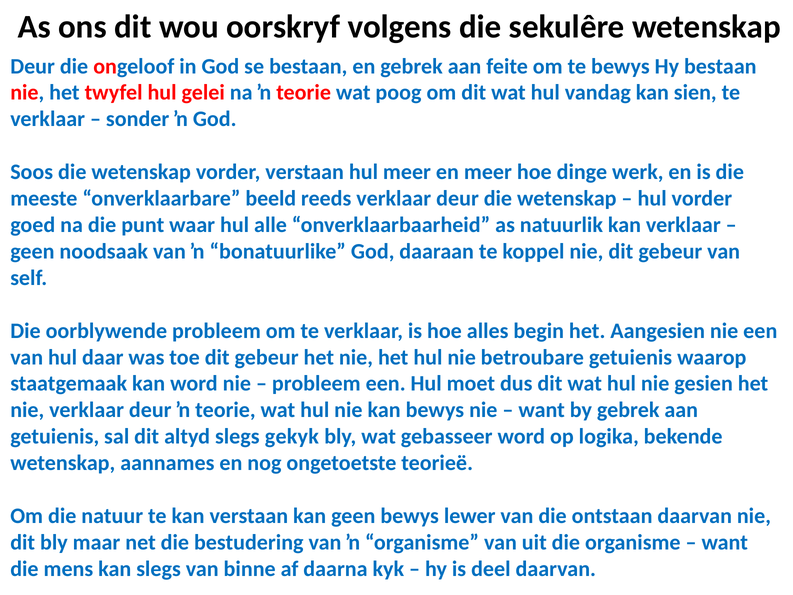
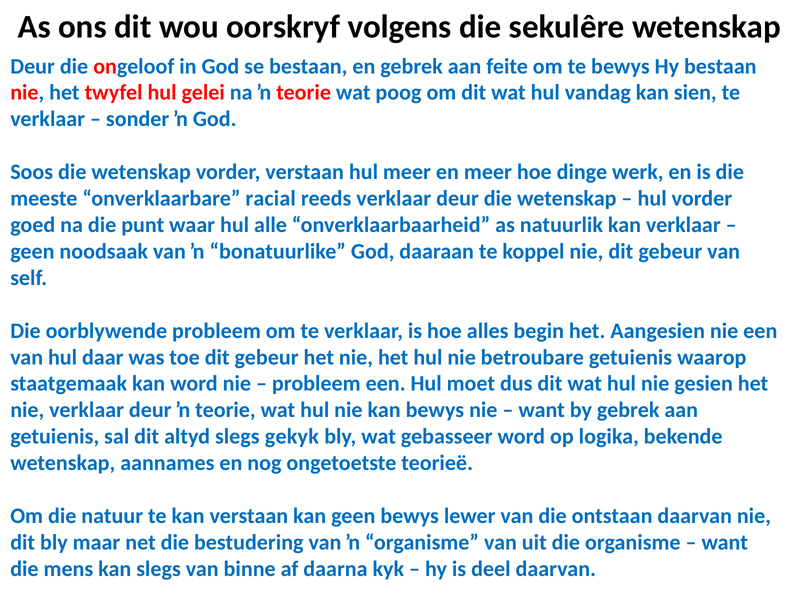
beeld: beeld -> racial (271, 198)
